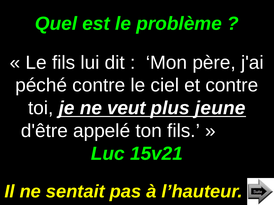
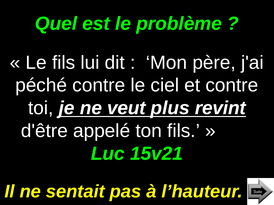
jeune: jeune -> revint (220, 108)
